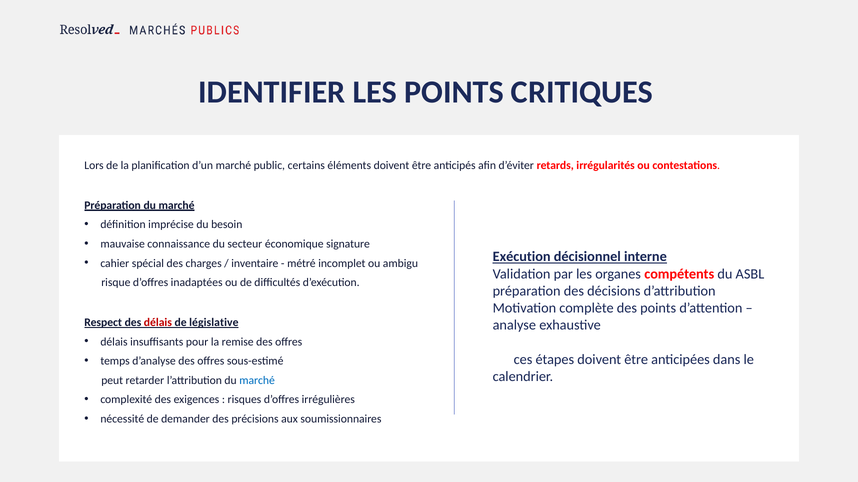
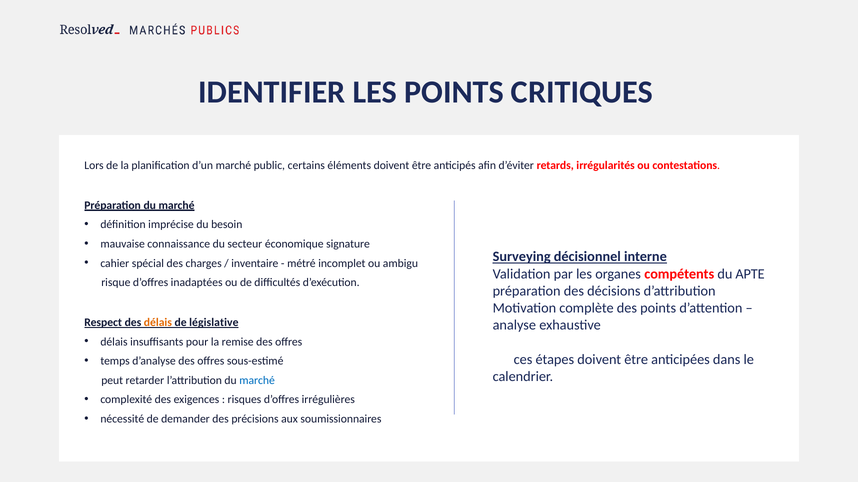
Exécution: Exécution -> Surveying (522, 257)
ASBL: ASBL -> APTE (750, 274)
délais colour: red -> orange (158, 323)
